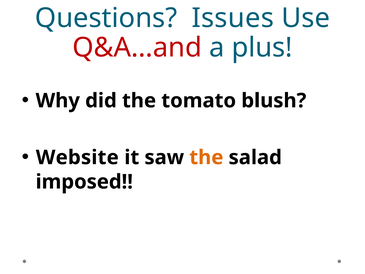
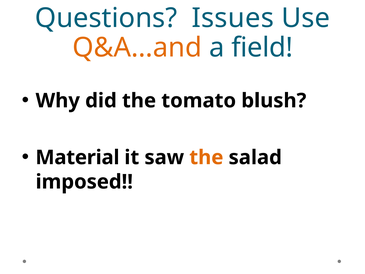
Q&A…and colour: red -> orange (137, 48)
plus: plus -> field (262, 48)
Website: Website -> Material (77, 157)
